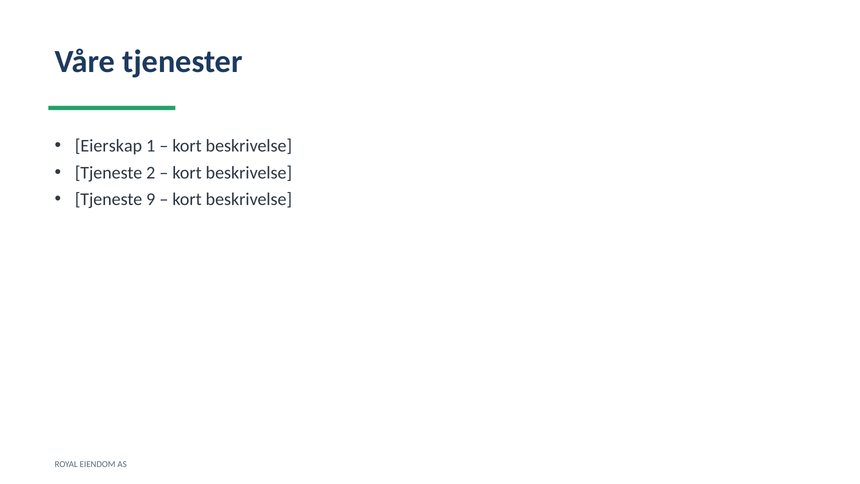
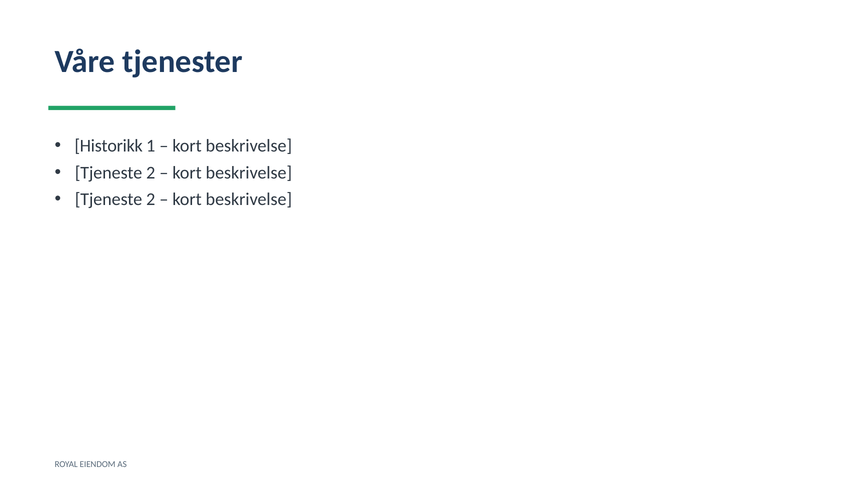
Eierskap: Eierskap -> Historikk (109, 146)
9: 9 -> 2 (151, 199)
